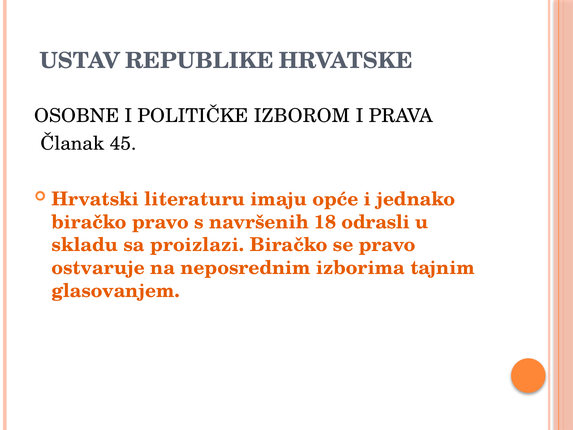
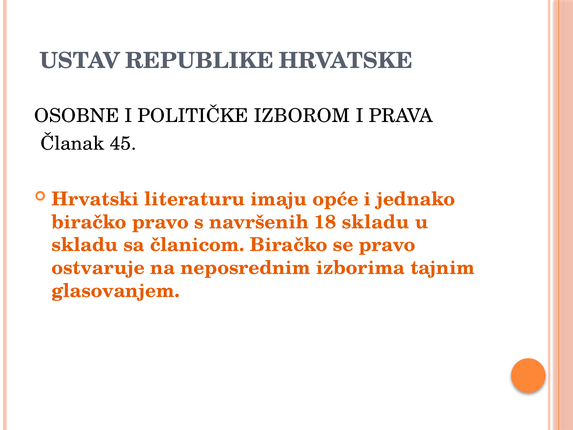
18 odrasli: odrasli -> skladu (376, 222)
proizlazi: proizlazi -> članicom (197, 245)
